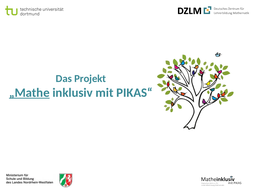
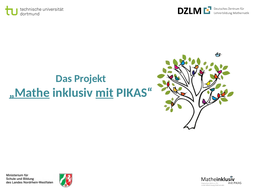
mit underline: none -> present (105, 93)
